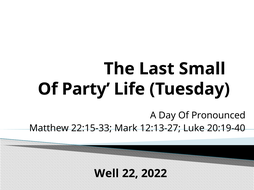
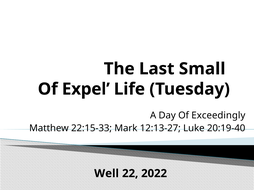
Party: Party -> Expel (86, 89)
Pronounced: Pronounced -> Exceedingly (218, 116)
